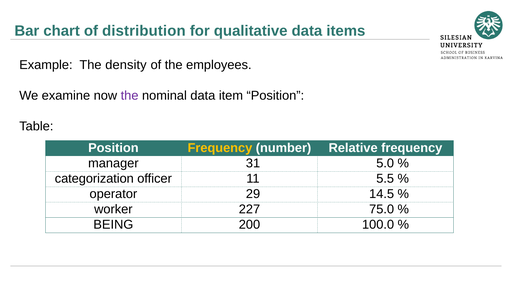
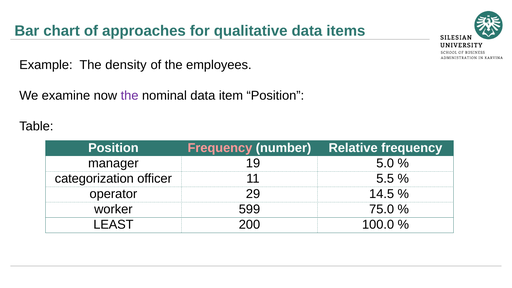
distribution: distribution -> approaches (144, 31)
Frequency colour: yellow -> pink (220, 148)
31: 31 -> 19 (253, 163)
227: 227 -> 599 (249, 209)
BEING: BEING -> LEAST (113, 225)
